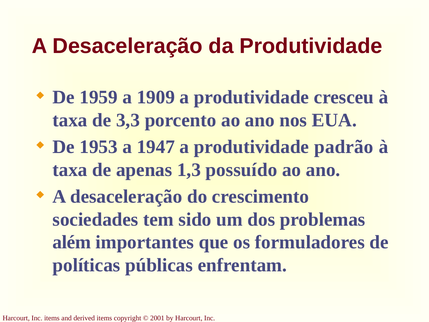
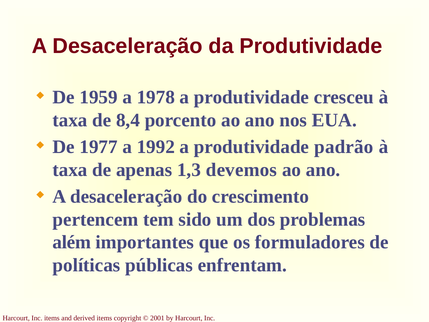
1909: 1909 -> 1978 (156, 97)
3,3: 3,3 -> 8,4 (128, 120)
1953: 1953 -> 1977 (99, 147)
1947: 1947 -> 1992 (156, 147)
possuído: possuído -> devemos (241, 170)
sociedades: sociedades -> pertencem (95, 219)
